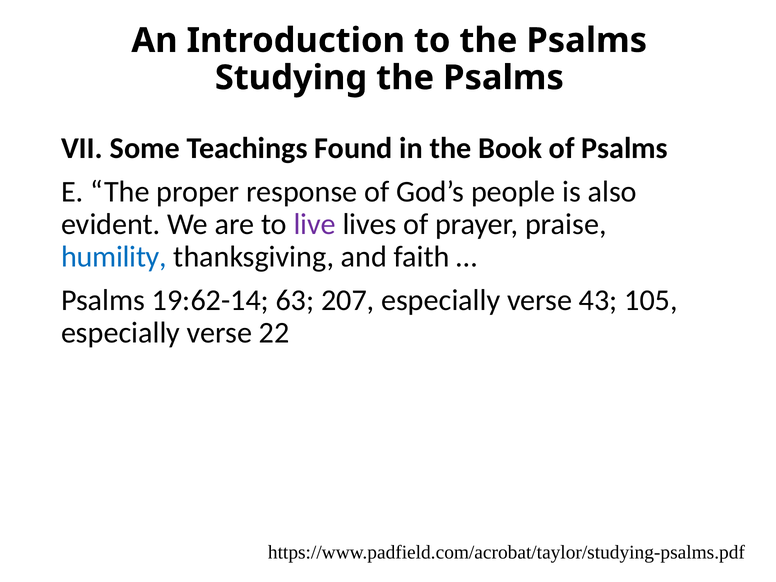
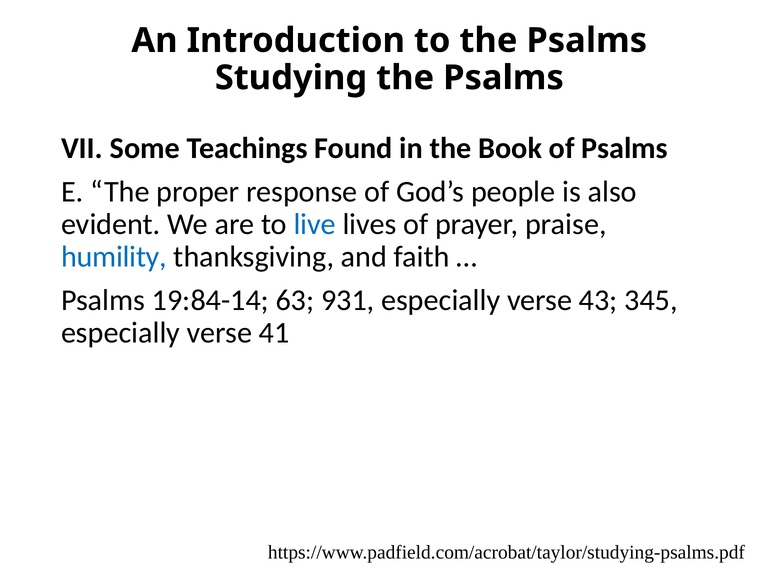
live colour: purple -> blue (315, 224)
19:62-14: 19:62-14 -> 19:84-14 (210, 300)
207: 207 -> 931 (348, 300)
105: 105 -> 345 (651, 300)
22: 22 -> 41 (274, 333)
